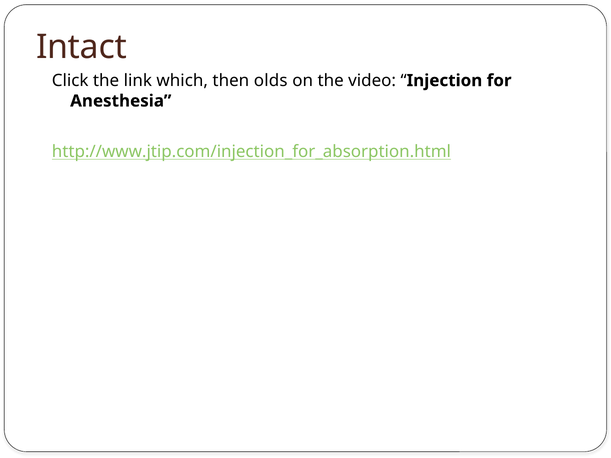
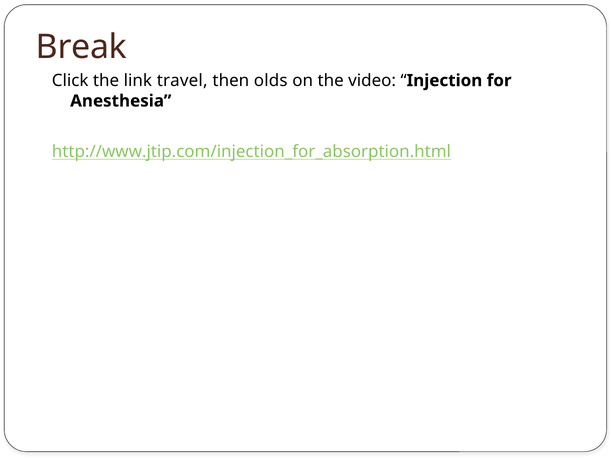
Intact: Intact -> Break (82, 47)
which: which -> travel (182, 81)
